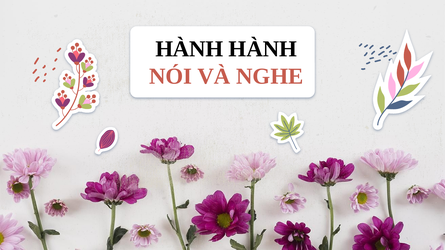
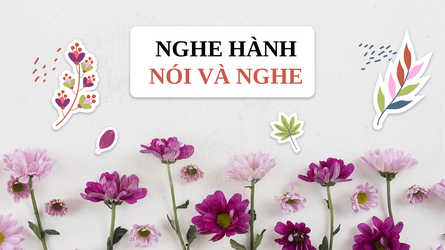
HÀNH: HÀNH -> NGHE (189, 49)
